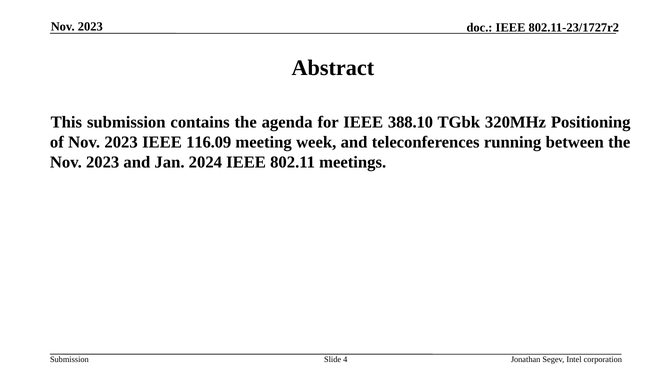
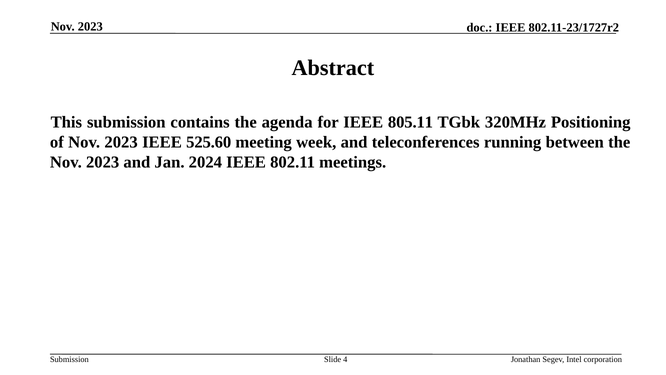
388.10: 388.10 -> 805.11 (411, 122)
116.09: 116.09 -> 525.60 (209, 142)
